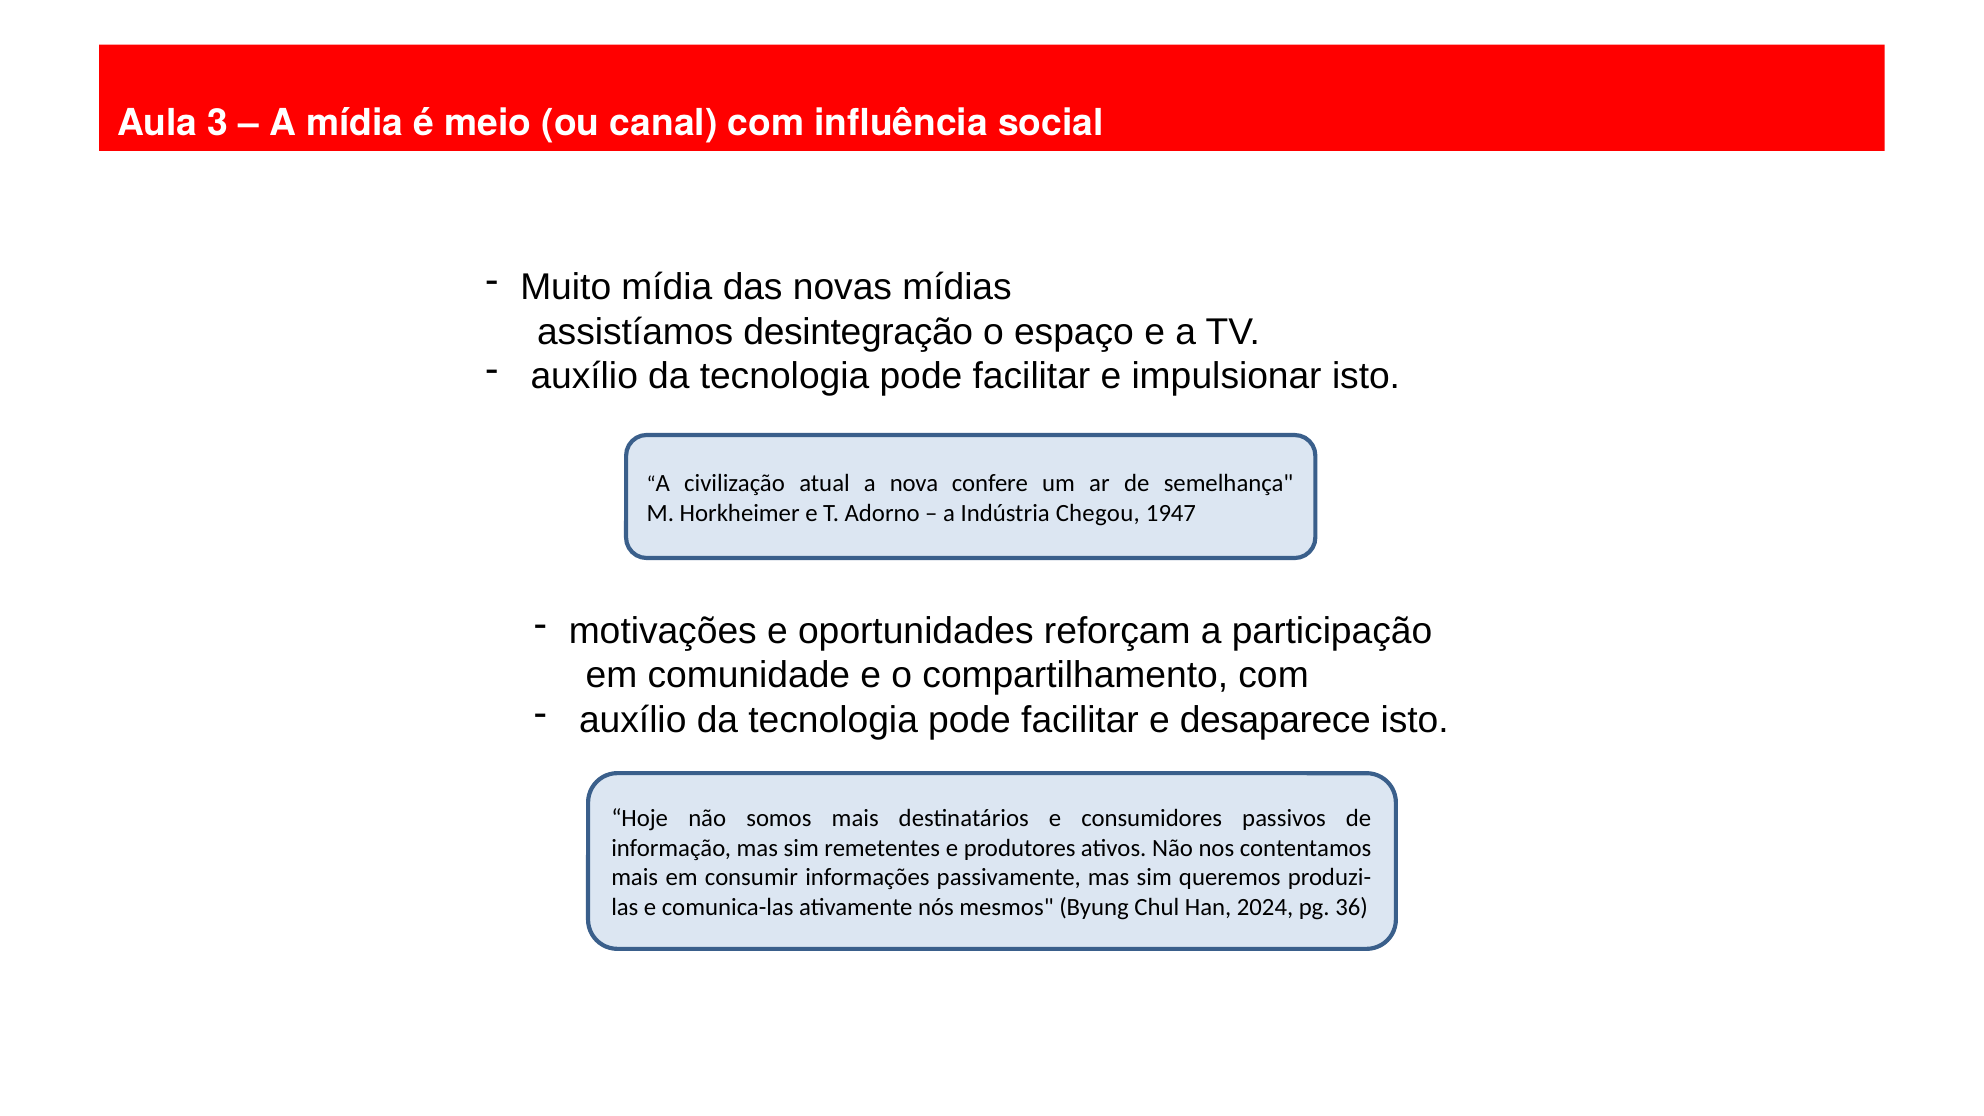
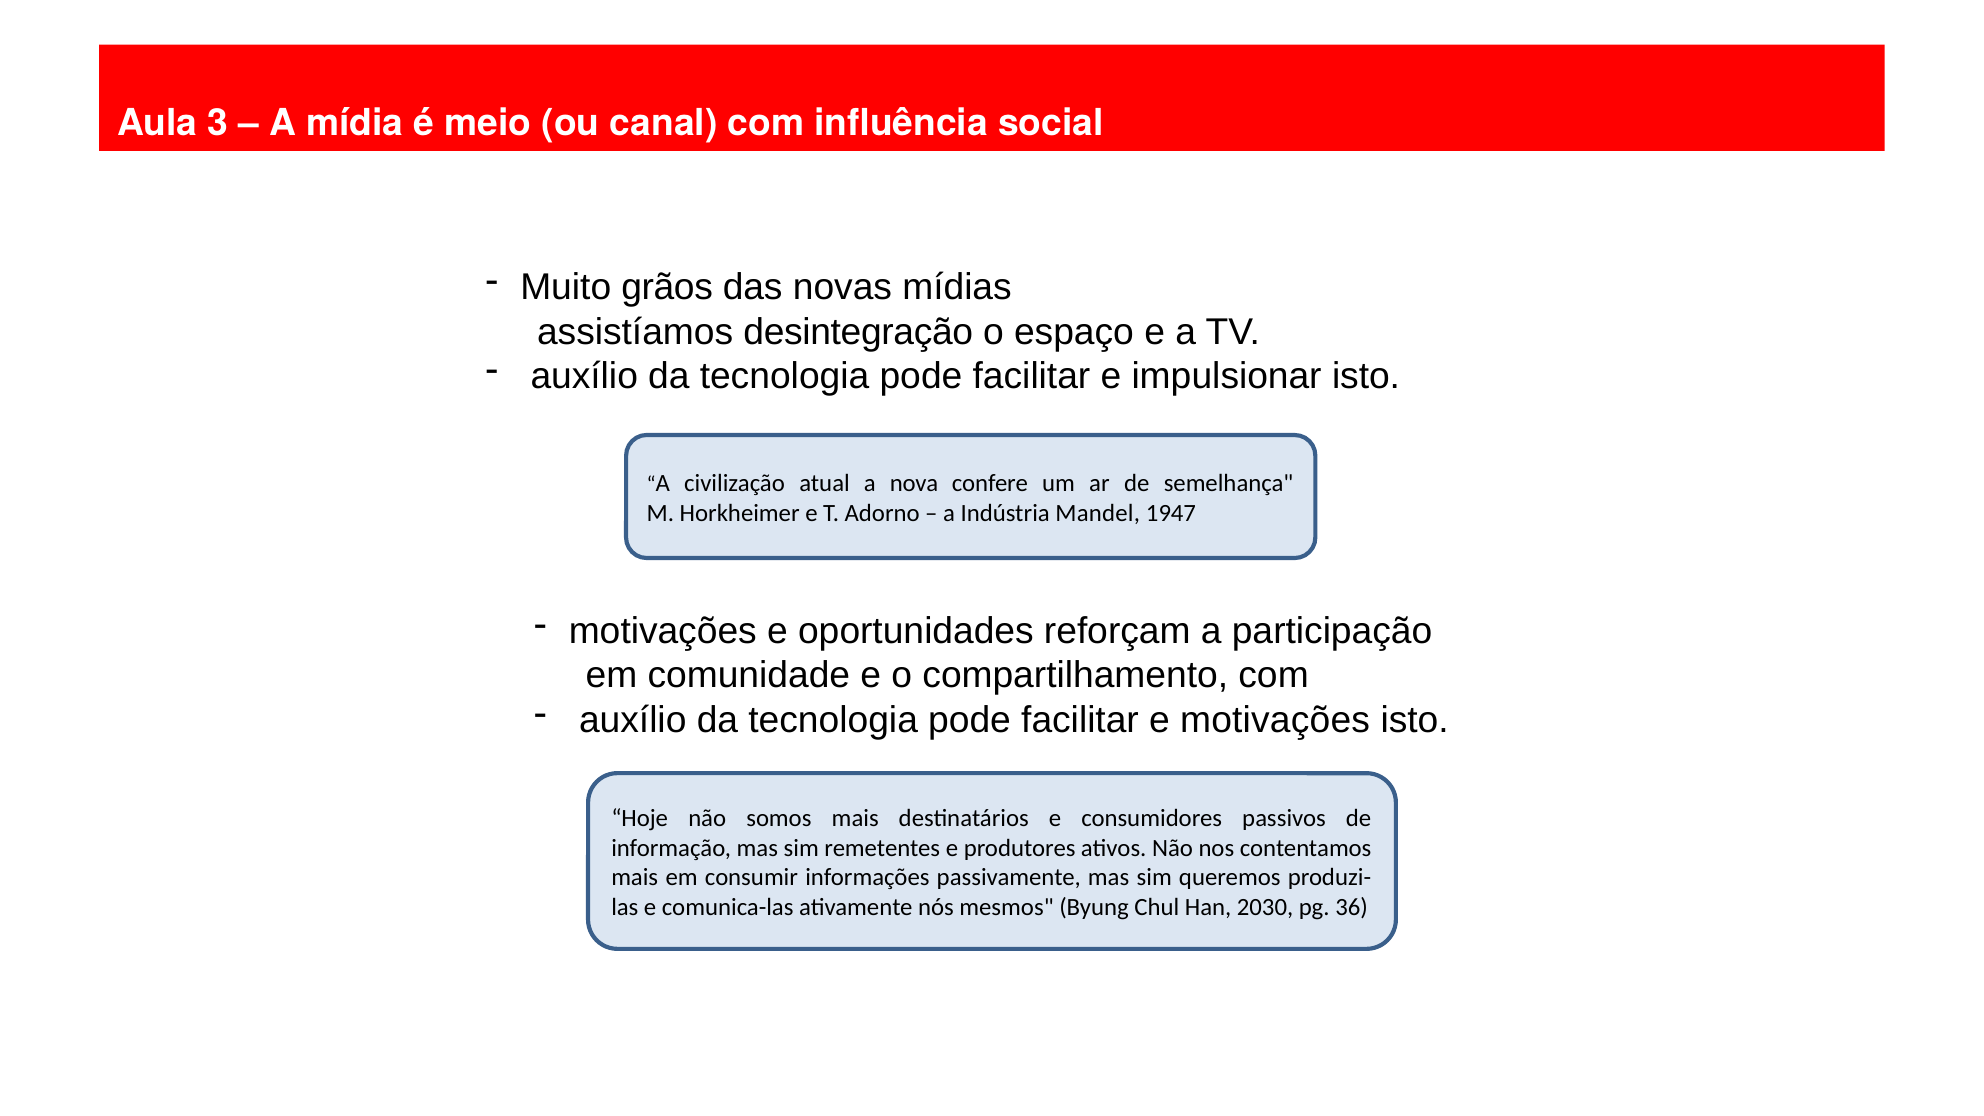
Muito mídia: mídia -> grãos (667, 287)
Chegou: Chegou -> Mandel (1098, 513)
e desaparece: desaparece -> motivações (1275, 720)
2024: 2024 -> 2030 (1265, 907)
